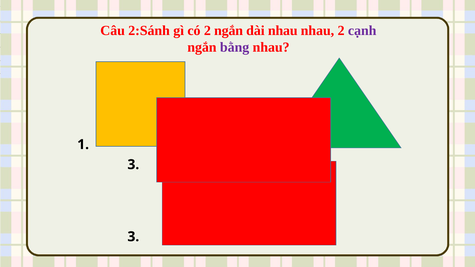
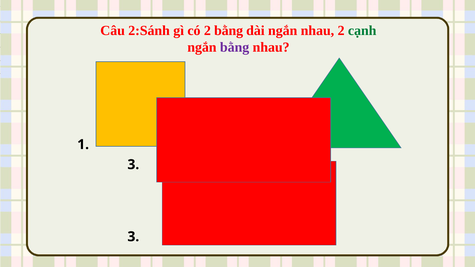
2 ngắn: ngắn -> bằng (229, 31)
dài nhau: nhau -> ngắn (283, 31)
cạnh colour: purple -> green (362, 31)
